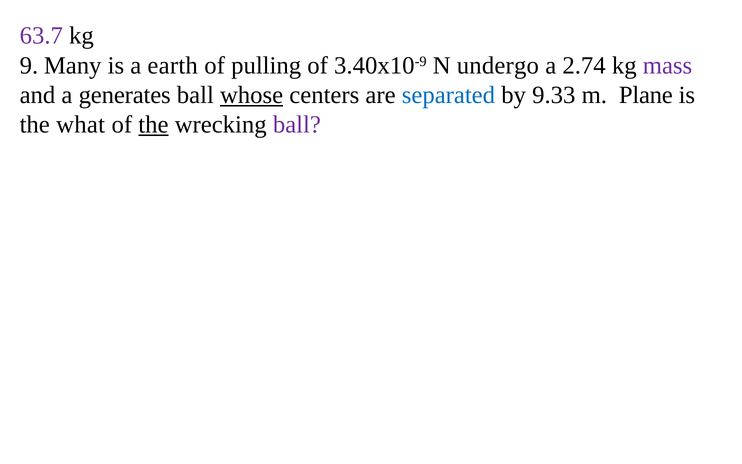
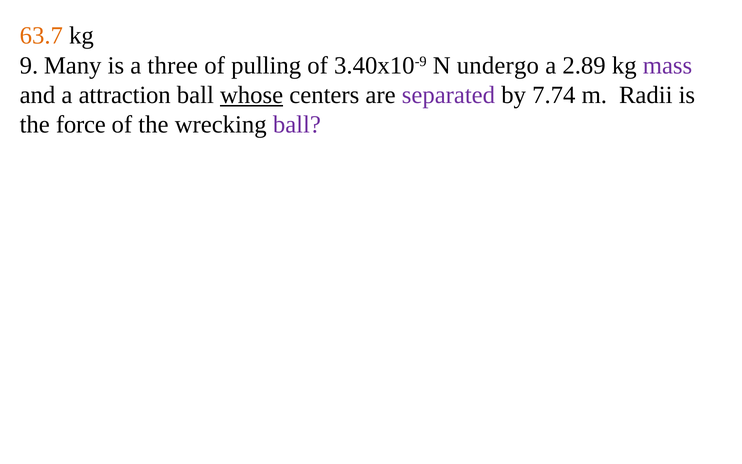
63.7 colour: purple -> orange (41, 36)
earth: earth -> three (173, 65)
2.74: 2.74 -> 2.89 (584, 65)
generates: generates -> attraction (125, 95)
separated colour: blue -> purple (448, 95)
9.33: 9.33 -> 7.74 (554, 95)
Plane: Plane -> Radii (646, 95)
what: what -> force (81, 125)
the underline: present -> none (153, 125)
